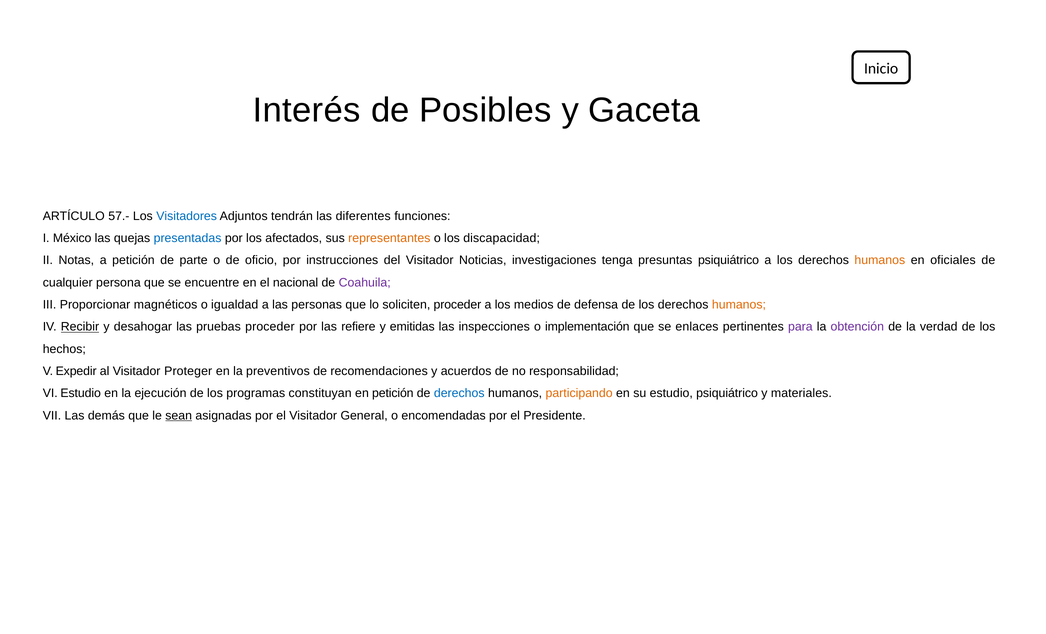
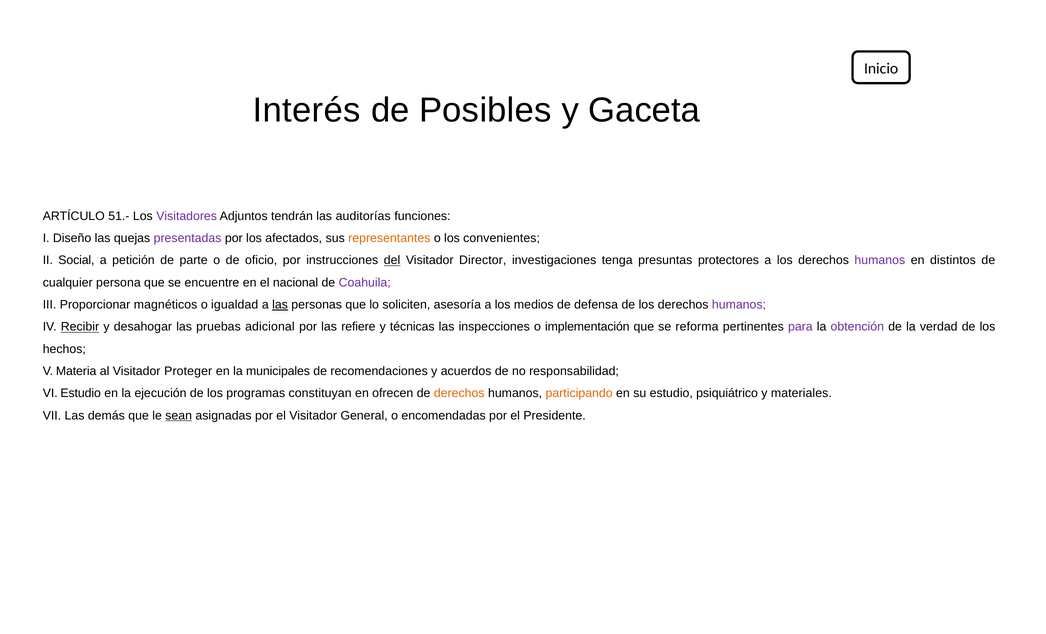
57.-: 57.- -> 51.- (119, 216)
Visitadores colour: blue -> purple (187, 216)
diferentes: diferentes -> auditorías (363, 216)
México: México -> Diseño (72, 238)
presentadas colour: blue -> purple (188, 238)
discapacidad: discapacidad -> convenientes (502, 238)
Notas: Notas -> Social (76, 260)
del underline: none -> present (392, 260)
Noticias: Noticias -> Director (483, 260)
presuntas psiquiátrico: psiquiátrico -> protectores (729, 260)
humanos colour: orange -> purple (880, 260)
oficiales: oficiales -> distintos (953, 260)
las underline: none -> present (280, 305)
soliciten proceder: proceder -> asesoría (457, 305)
humanos colour: orange -> purple (739, 305)
pruebas proceder: proceder -> adicional (270, 327)
emitidas: emitidas -> técnicas (412, 327)
enlaces: enlaces -> reforma (697, 327)
Expedir: Expedir -> Materia (76, 371)
preventivos: preventivos -> municipales (278, 371)
en petición: petición -> ofrecen (393, 393)
derechos colour: blue -> orange (459, 393)
